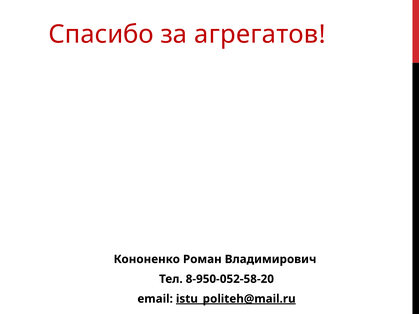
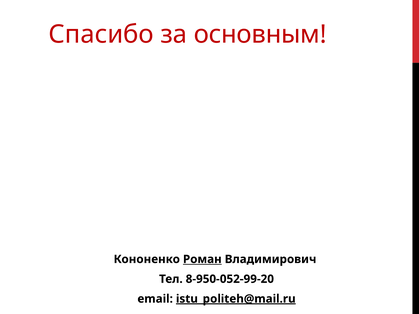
агрегатов: агрегатов -> основным (260, 34)
Роман underline: none -> present (202, 259)
8-950-052-58-20: 8-950-052-58-20 -> 8-950-052-99-20 (230, 279)
